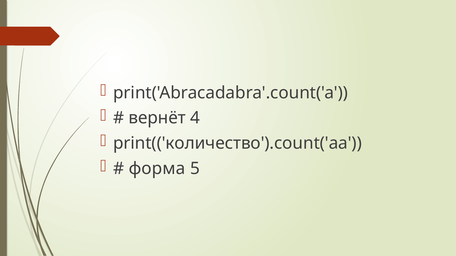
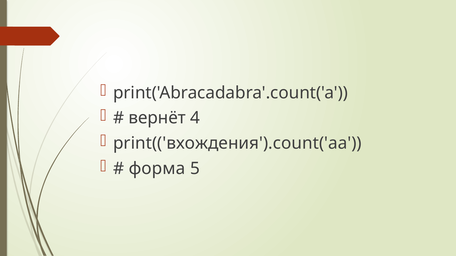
print(('количество').count('aa: print(('количество').count('aa -> print(('вхождения').count('aa (237, 144)
